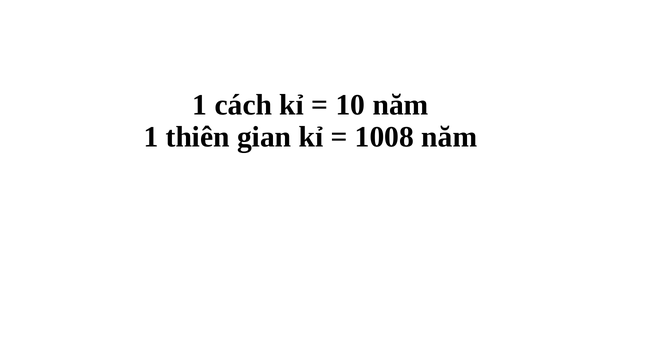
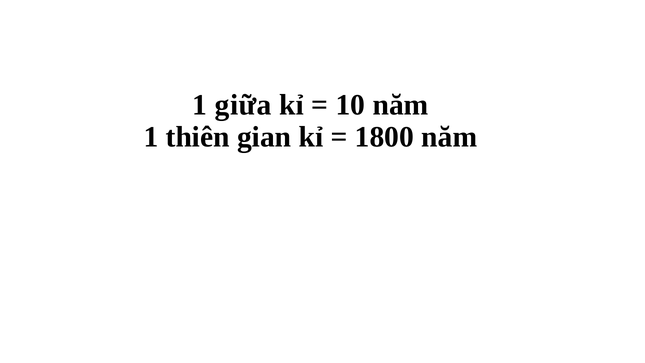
cách: cách -> giữa (243, 105)
1008: 1008 -> 1800 (384, 137)
